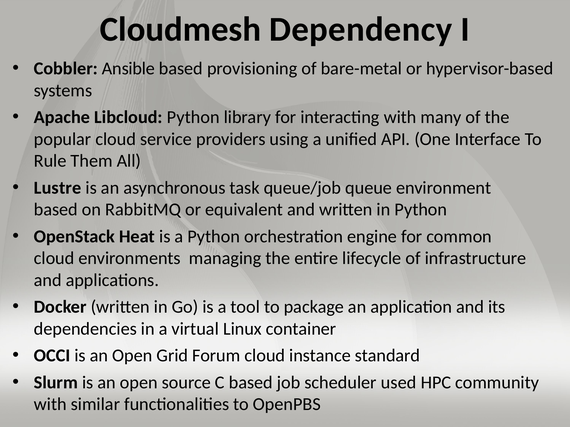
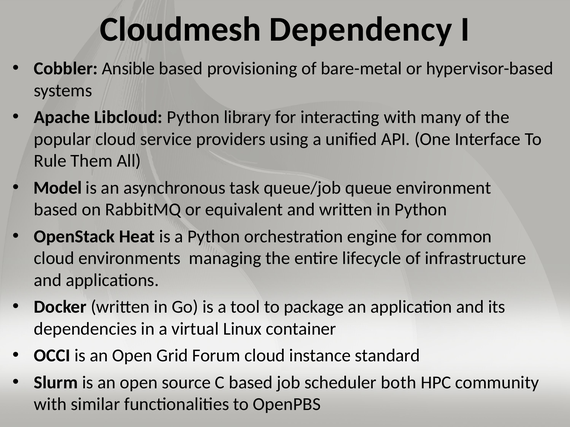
Lustre: Lustre -> Model (58, 188)
used: used -> both (399, 383)
